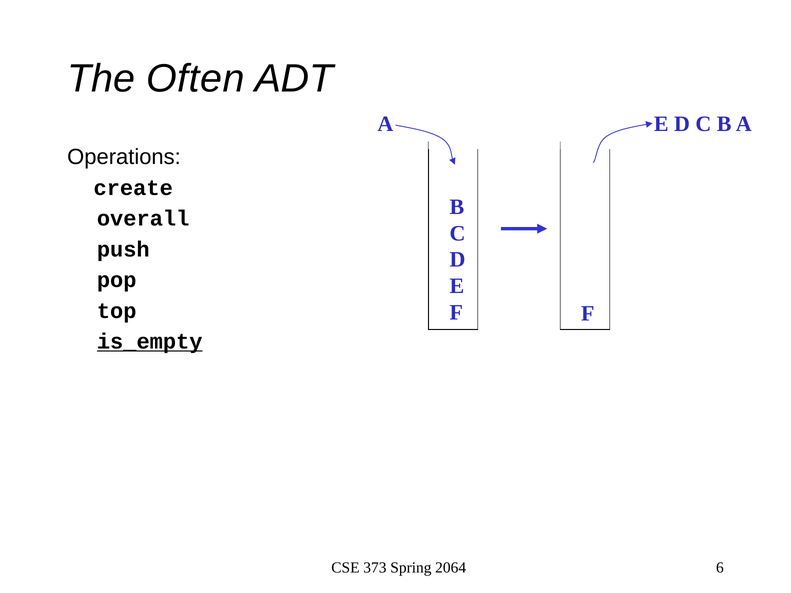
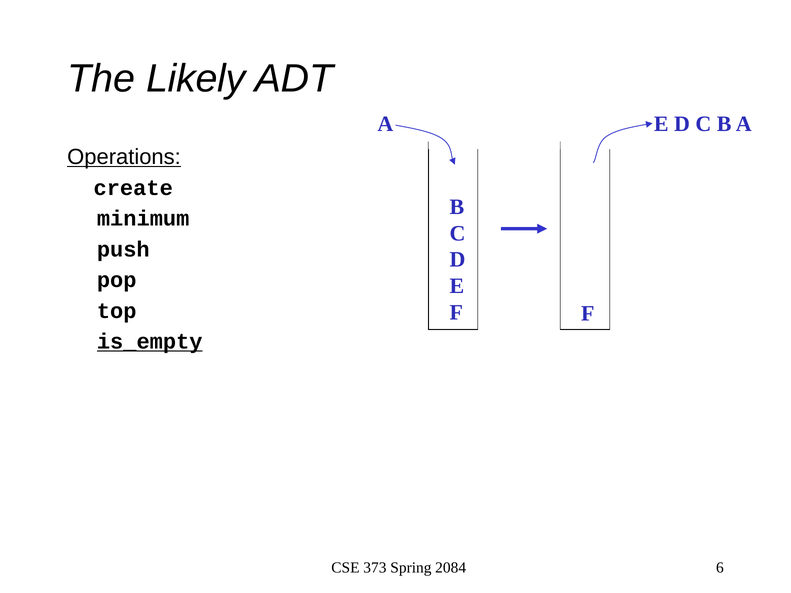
Often: Often -> Likely (196, 79)
Operations underline: none -> present (124, 157)
overall: overall -> minimum (143, 219)
2064: 2064 -> 2084 (451, 568)
